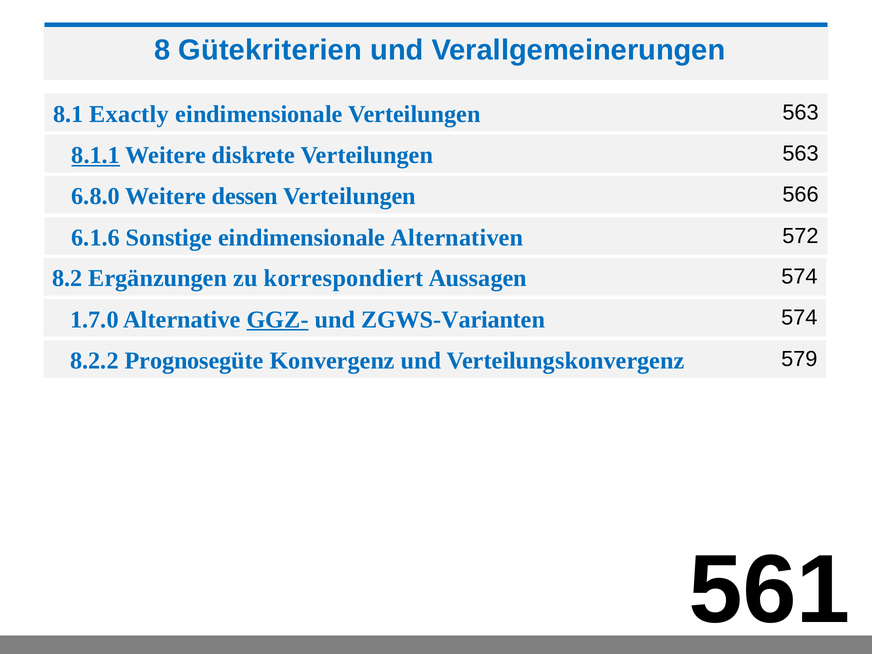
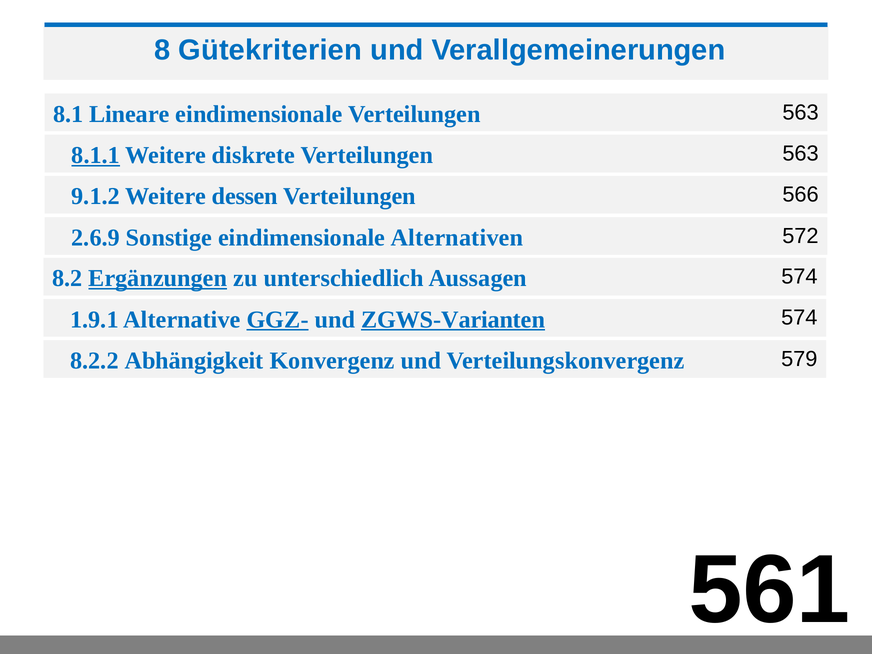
Exactly: Exactly -> Lineare (129, 114)
6.8.0: 6.8.0 -> 9.1.2 (96, 196)
6.1.6: 6.1.6 -> 2.6.9 (96, 238)
Ergänzungen underline: none -> present (158, 278)
korrespondiert: korrespondiert -> unterschiedlich (344, 278)
1.7.0: 1.7.0 -> 1.9.1 (94, 320)
ZGWS-Varianten underline: none -> present (453, 320)
Prognosegüte: Prognosegüte -> Abhängigkeit (194, 361)
